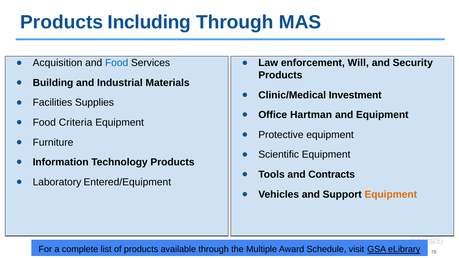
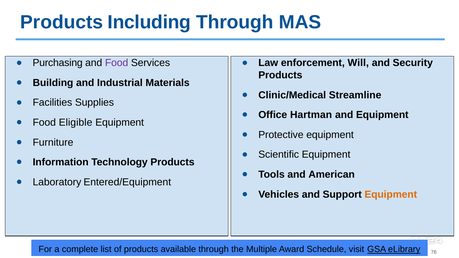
Acquisition: Acquisition -> Purchasing (58, 63)
Food colour: blue -> purple (117, 63)
Investment: Investment -> Streamline (355, 95)
Criteria: Criteria -> Eligible (76, 123)
Contracts: Contracts -> American (332, 175)
